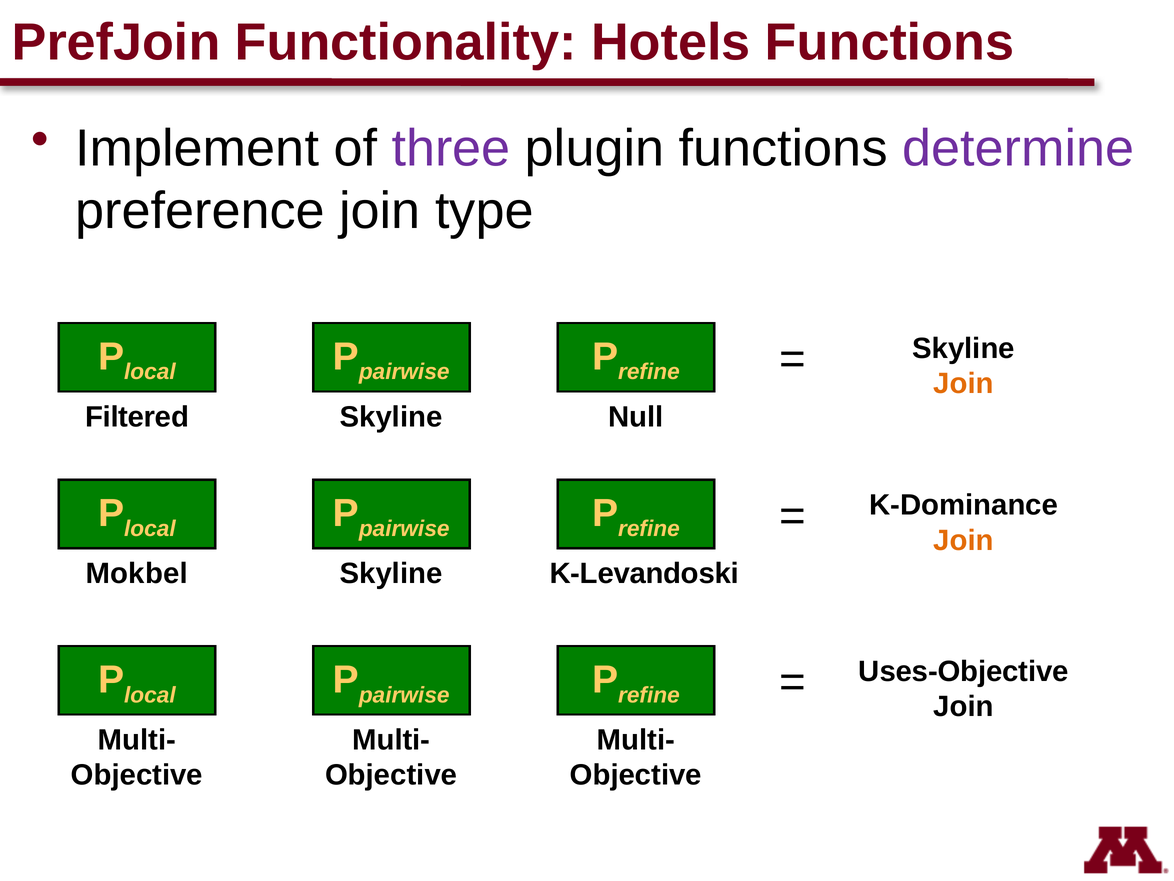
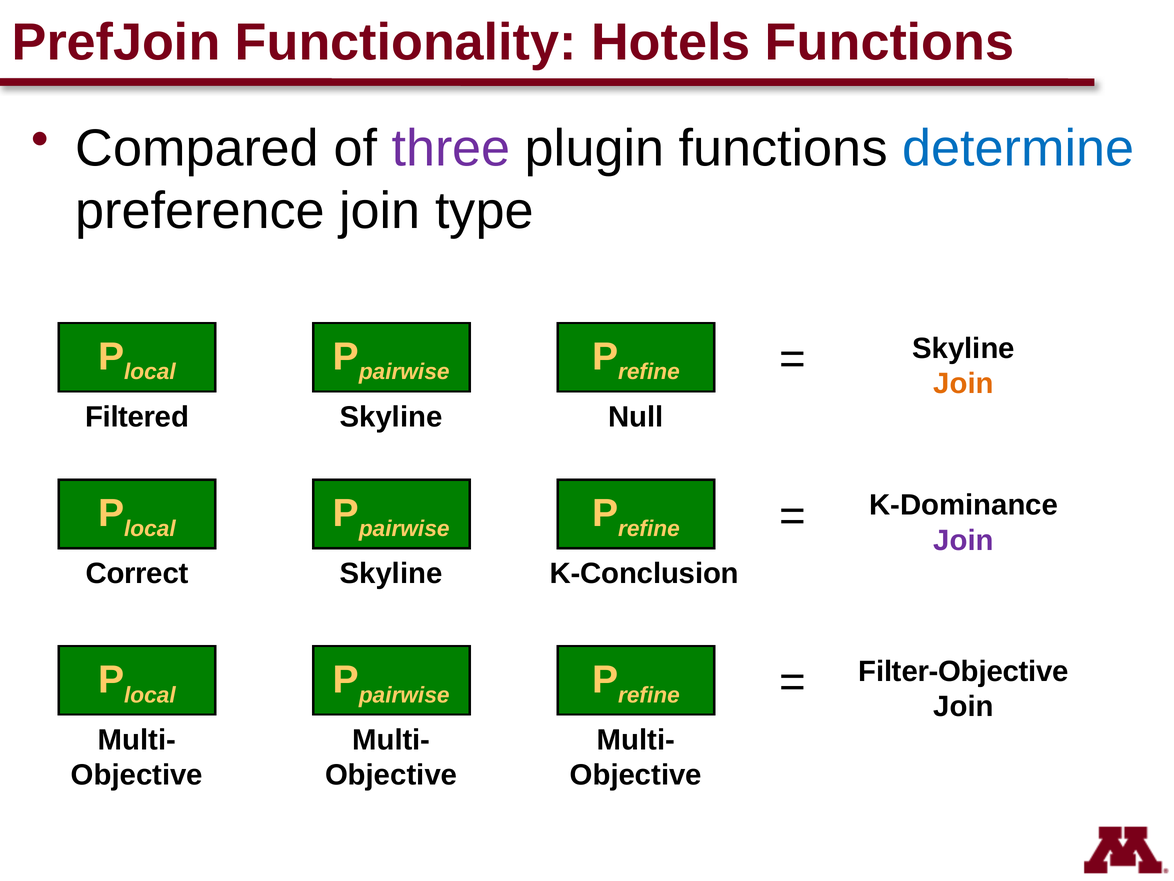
Implement: Implement -> Compared (197, 148)
determine colour: purple -> blue (1018, 148)
Join colour: orange -> purple (964, 540)
Mokbel: Mokbel -> Correct (137, 573)
K-Levandoski: K-Levandoski -> K-Conclusion (644, 573)
Uses-Objective: Uses-Objective -> Filter-Objective (964, 671)
